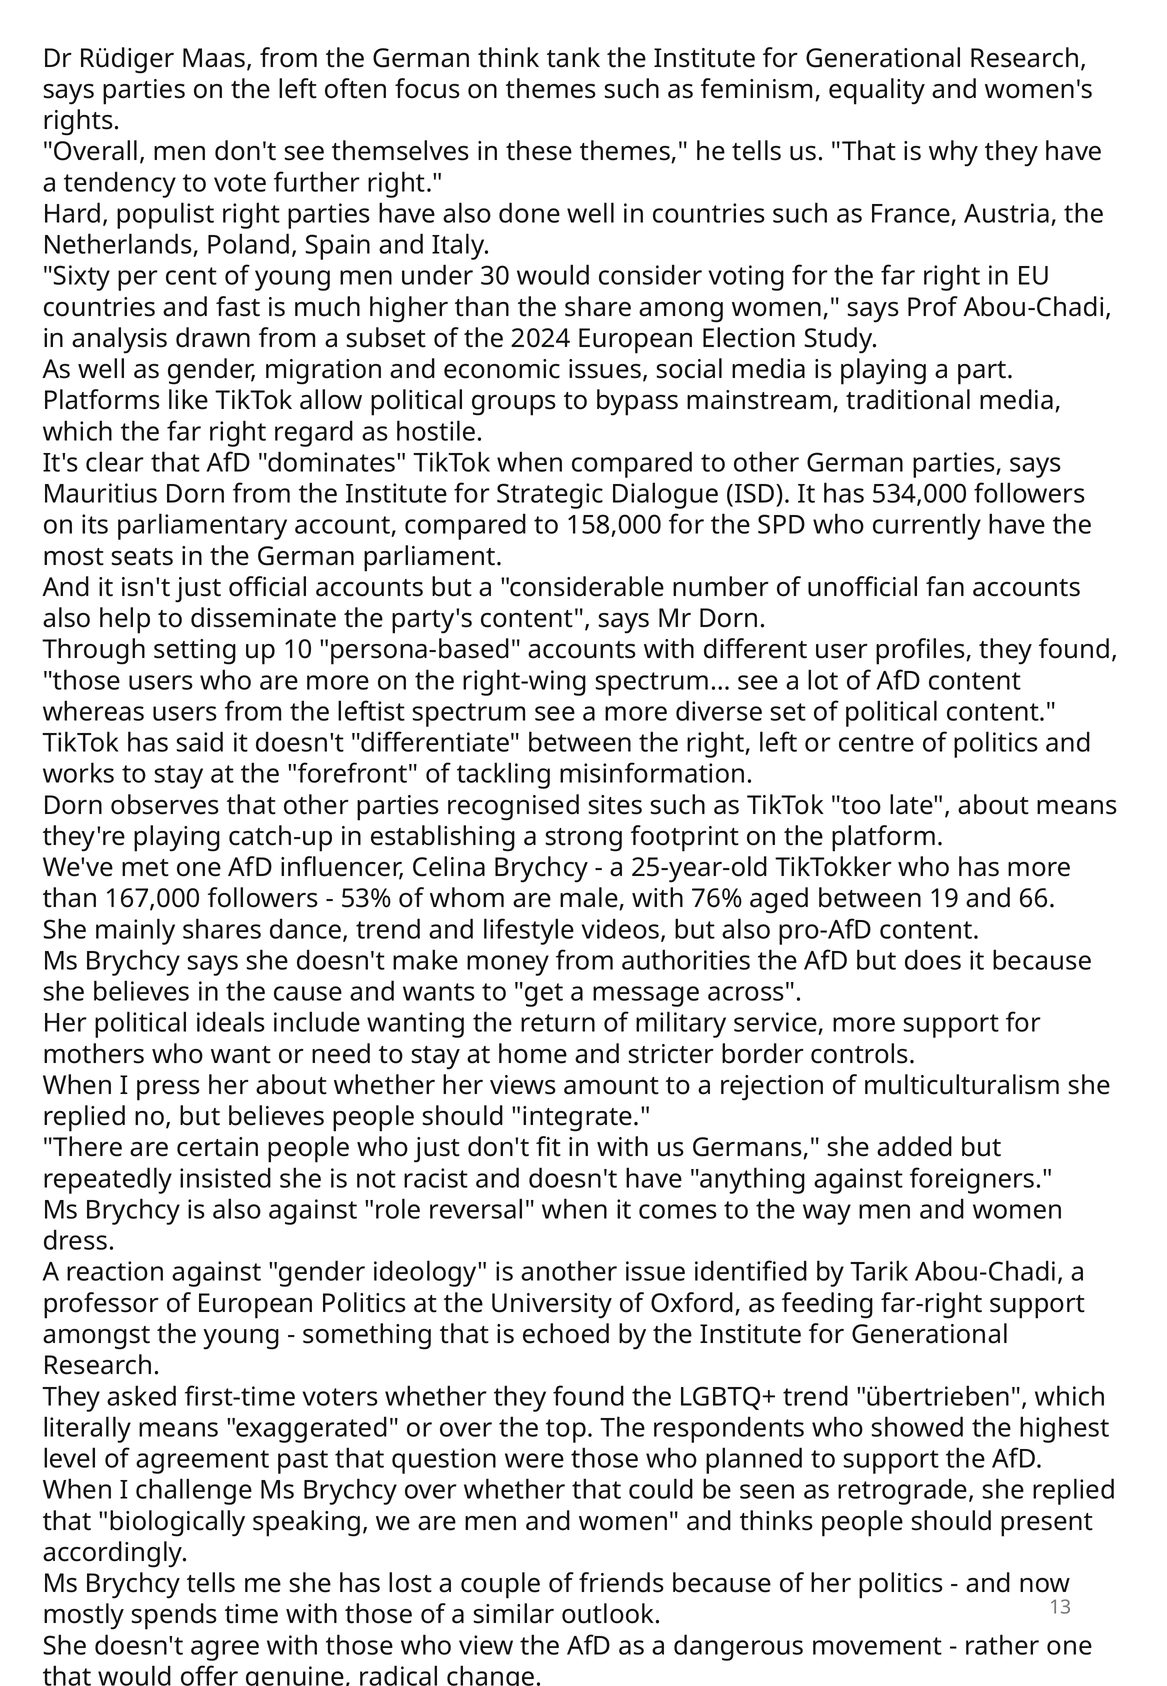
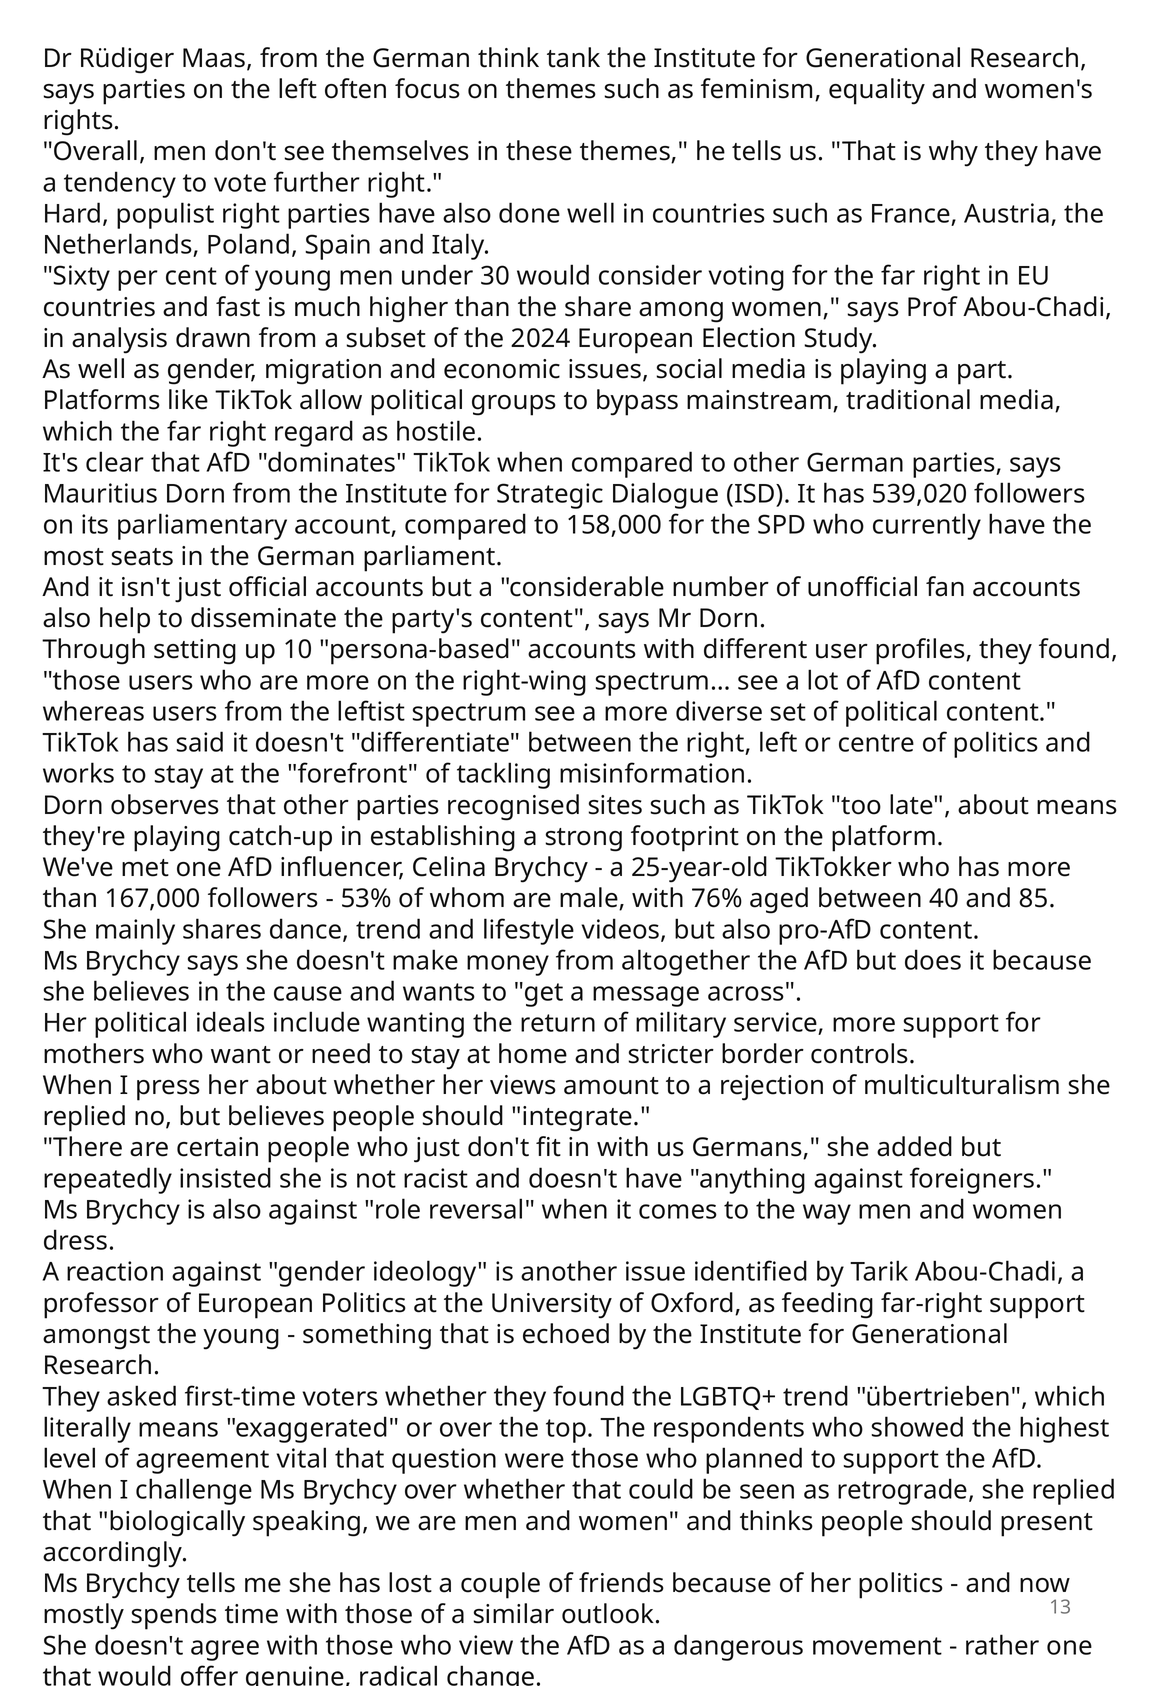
534,000: 534,000 -> 539,020 (920, 494)
19: 19 -> 40 (944, 899)
66: 66 -> 85 (1037, 899)
authorities: authorities -> altogether (686, 961)
past: past -> vital (303, 1459)
